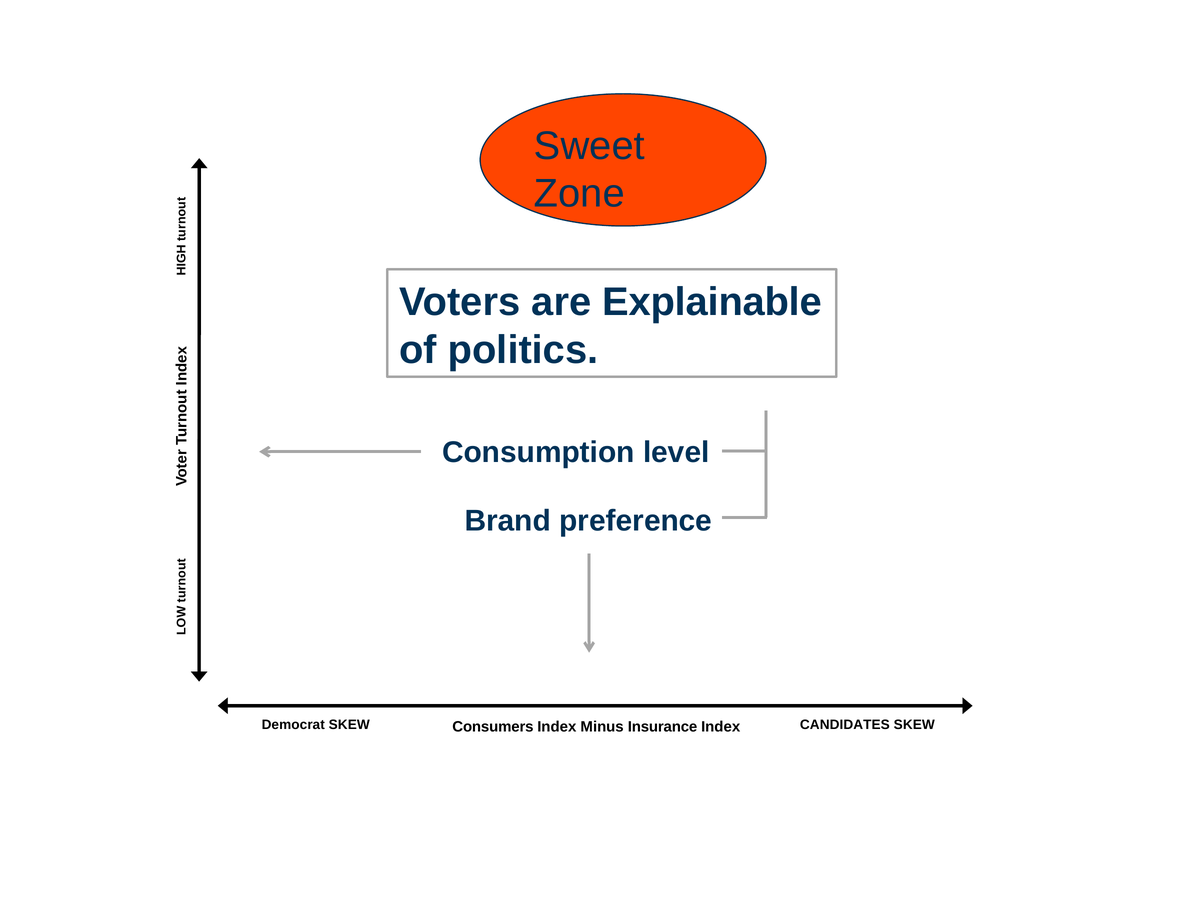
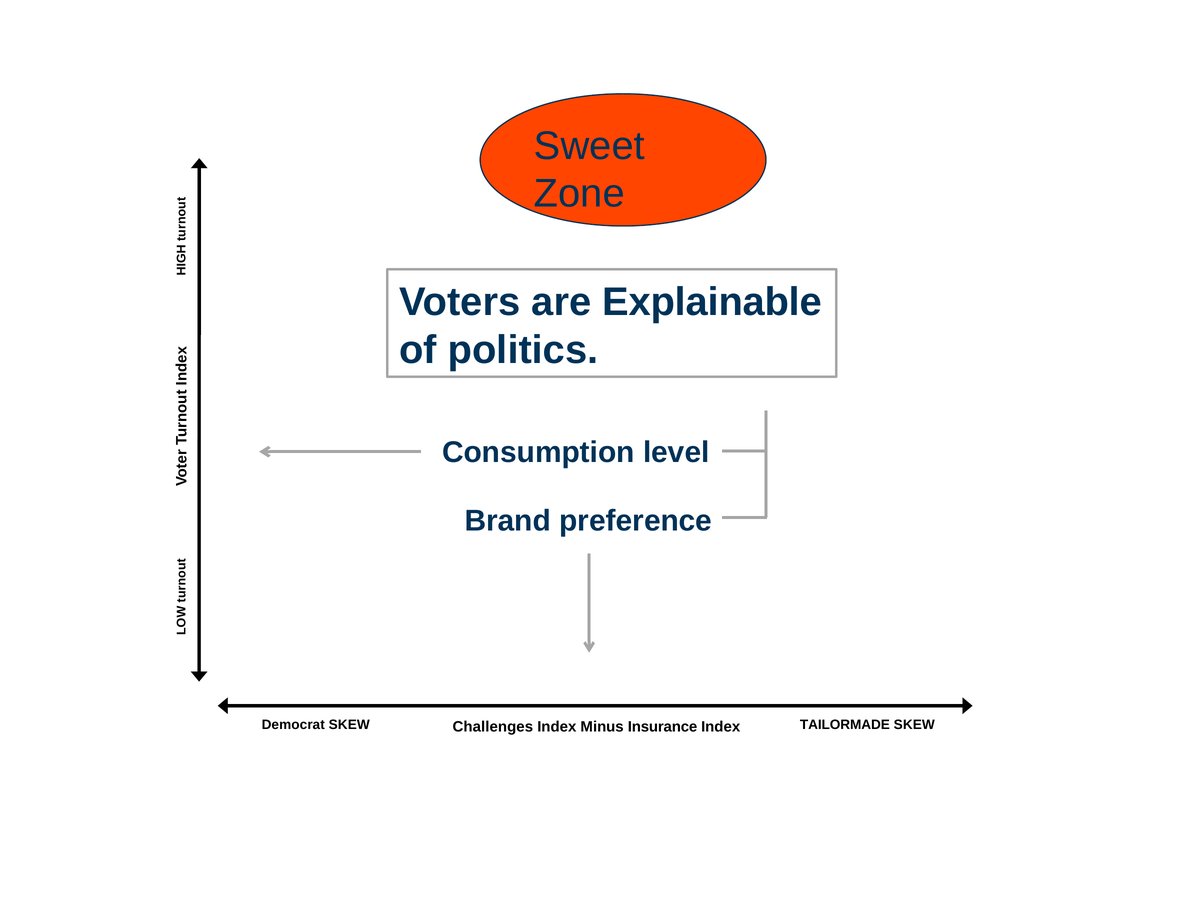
CANDIDATES: CANDIDATES -> TAILORMADE (845, 725)
Consumers: Consumers -> Challenges (493, 727)
